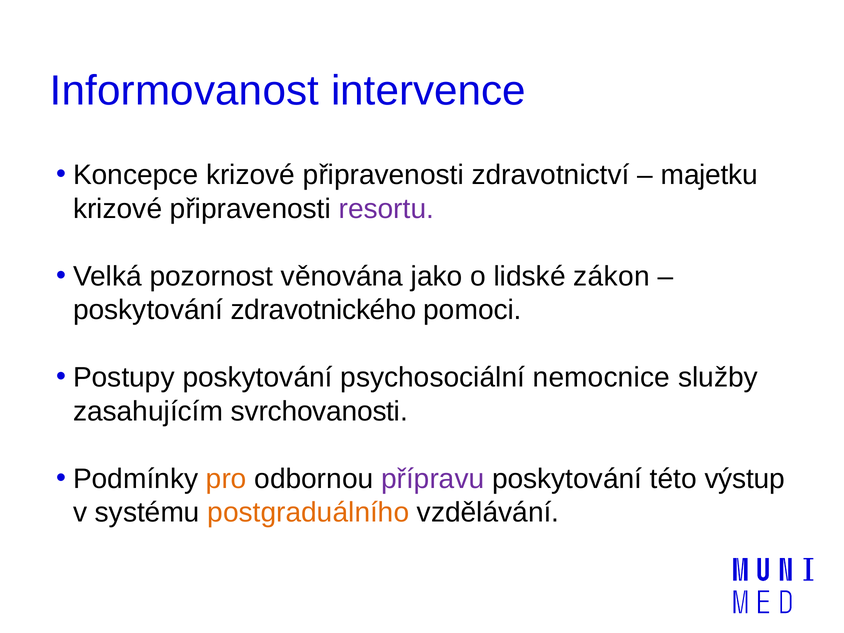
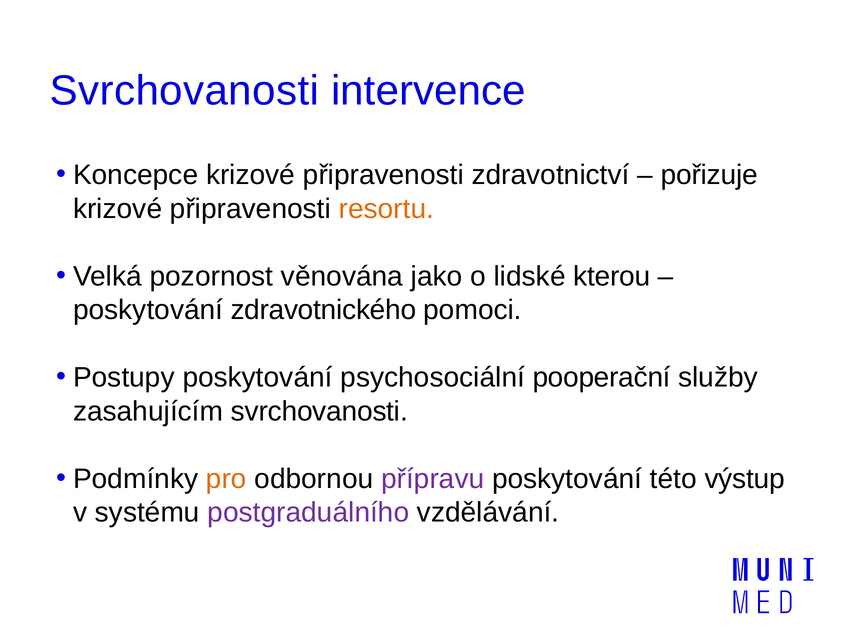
Informovanost: Informovanost -> Svrchovanosti (184, 91)
majetku: majetku -> pořizuje (709, 175)
resortu colour: purple -> orange (386, 209)
zákon: zákon -> kterou (612, 276)
nemocnice: nemocnice -> pooperační (602, 378)
postgraduálního colour: orange -> purple (308, 513)
